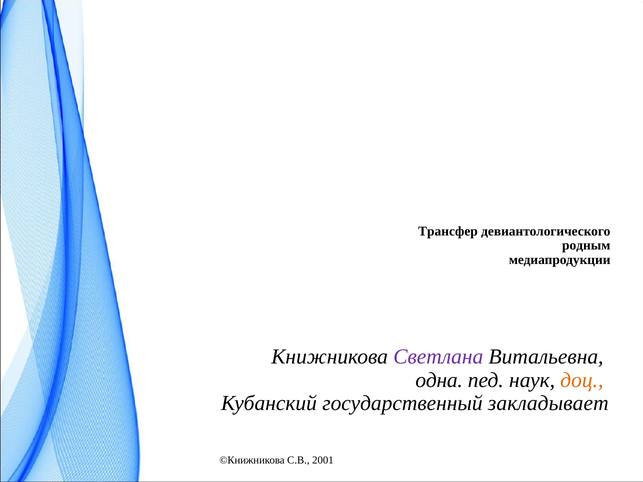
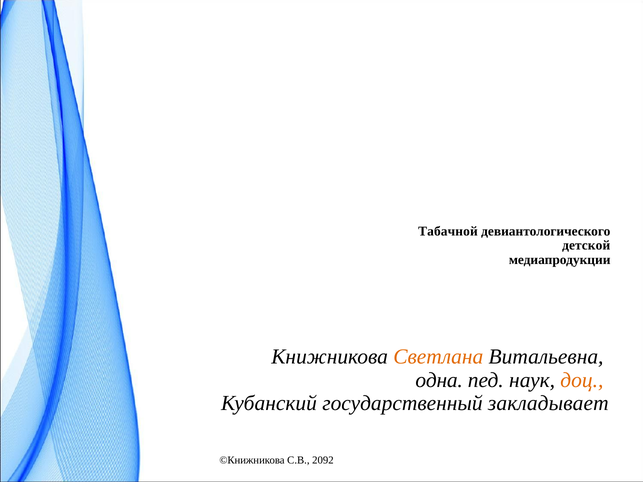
Трансфер: Трансфер -> Табачной (448, 231)
родным: родным -> детской (586, 246)
Светлана colour: purple -> orange (438, 357)
2001: 2001 -> 2092 (323, 461)
